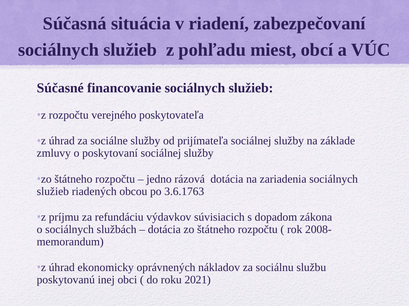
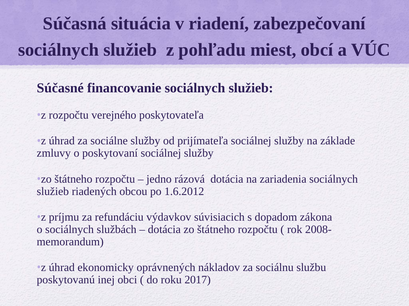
3.6.1763: 3.6.1763 -> 1.6.2012 (184, 192)
2021: 2021 -> 2017 (198, 280)
